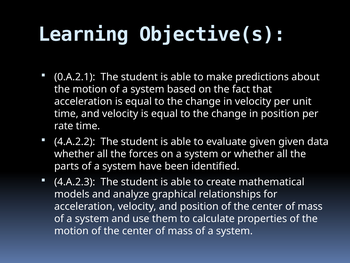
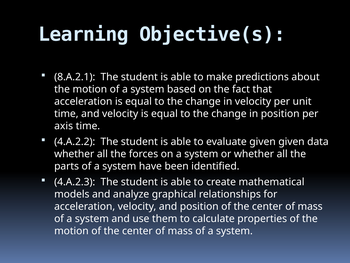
0.A.2.1: 0.A.2.1 -> 8.A.2.1 (75, 77)
rate: rate -> axis (64, 126)
